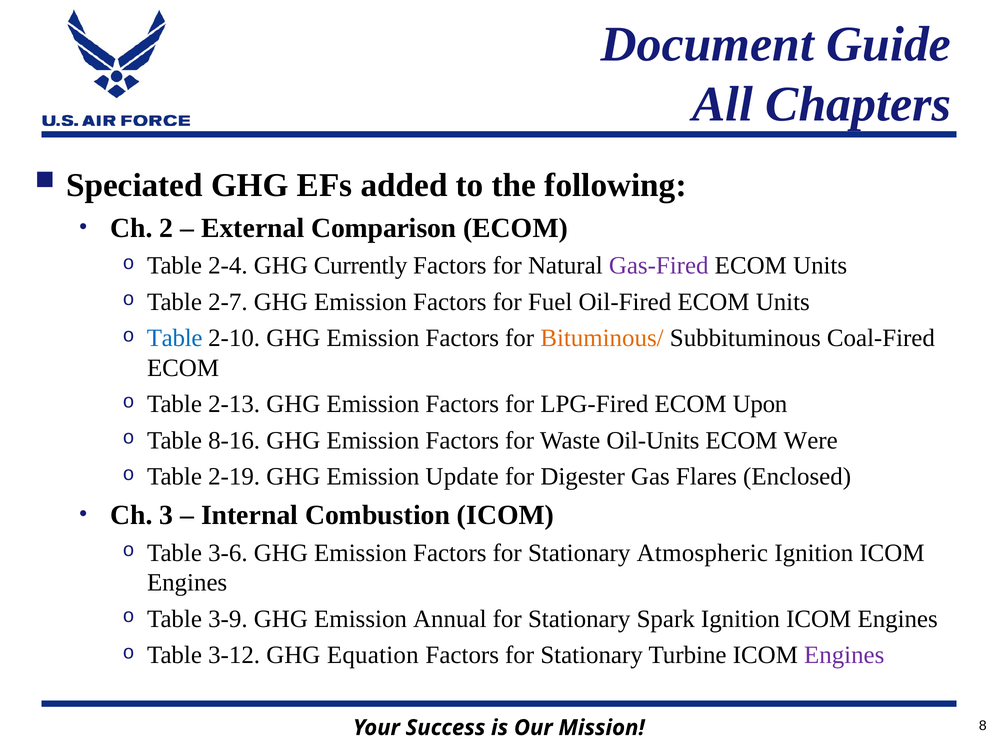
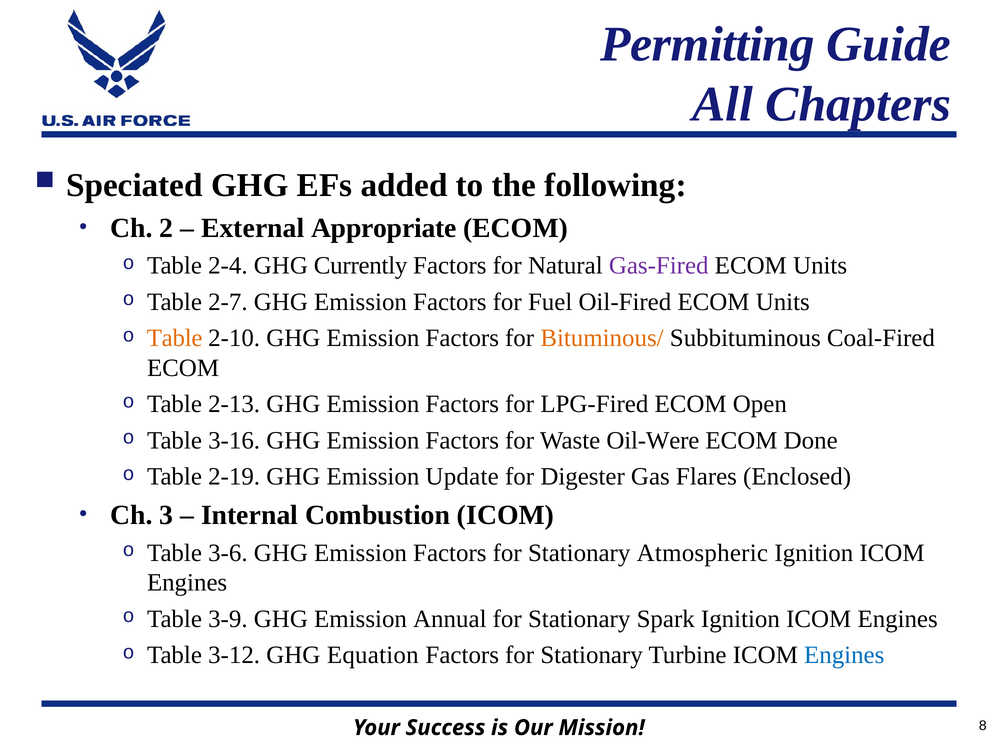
Document: Document -> Permitting (708, 44)
Comparison: Comparison -> Appropriate (384, 228)
Table colour: blue -> orange (175, 338)
Upon: Upon -> Open (760, 404)
8-16: 8-16 -> 3-16 (234, 441)
Oil-Units: Oil-Units -> Oil-Were (653, 441)
Were: Were -> Done (811, 441)
Engines colour: purple -> blue (844, 656)
